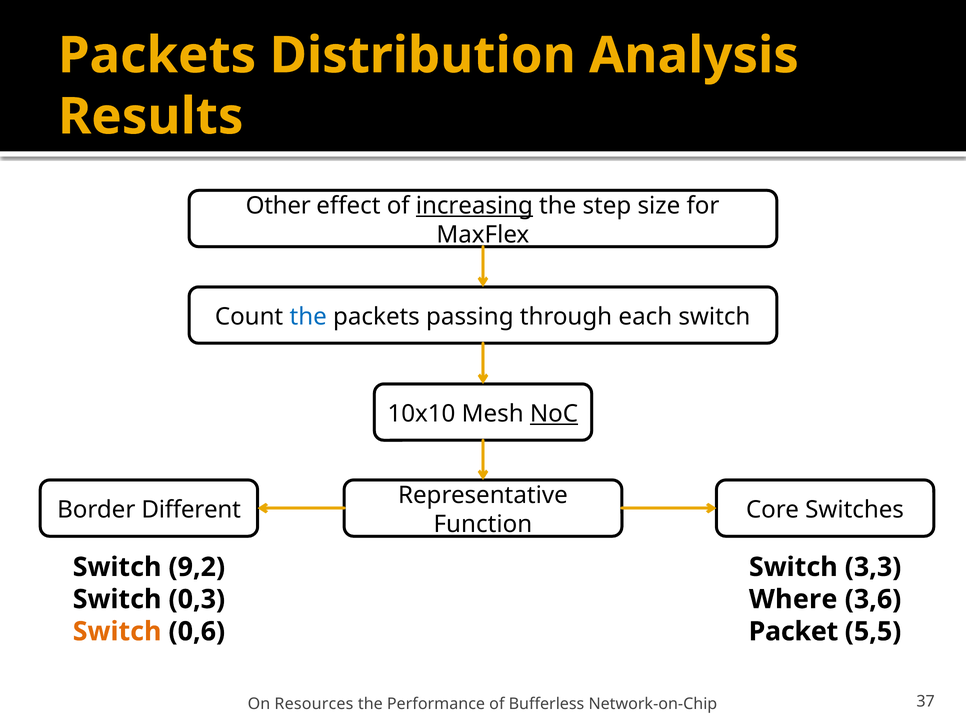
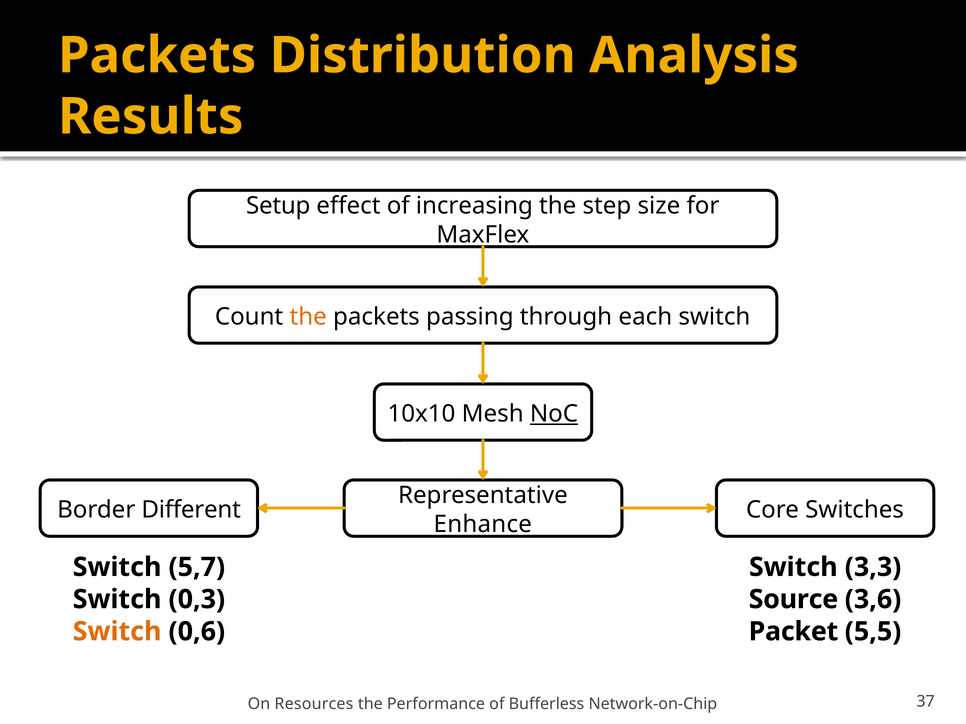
Other: Other -> Setup (278, 206)
increasing underline: present -> none (474, 206)
the colour: blue -> orange (308, 317)
Function: Function -> Enhance (483, 525)
9,2: 9,2 -> 5,7 (197, 568)
Where: Where -> Source (793, 600)
